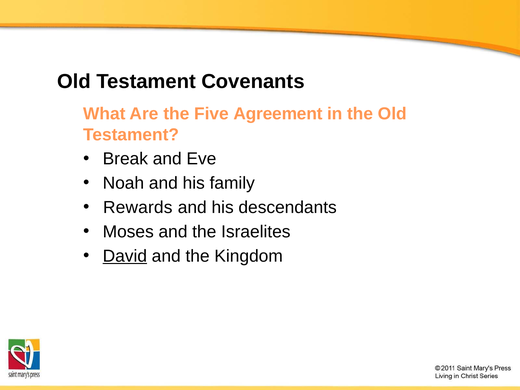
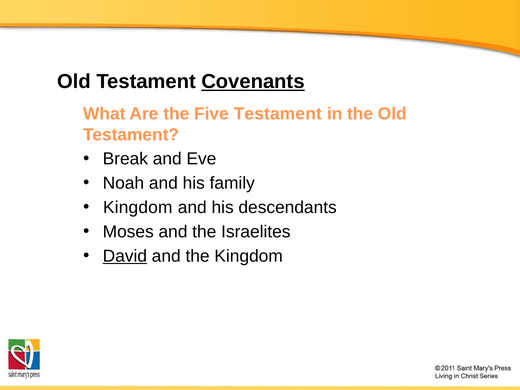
Covenants underline: none -> present (253, 82)
Five Agreement: Agreement -> Testament (278, 114)
Rewards: Rewards -> Kingdom (138, 207)
